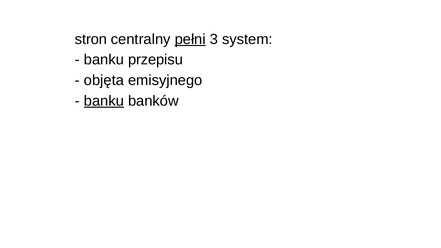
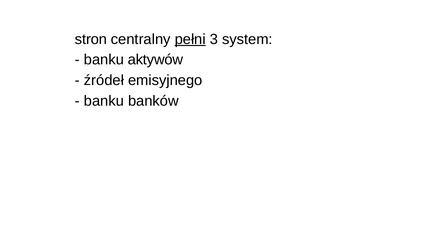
przepisu: przepisu -> aktywów (155, 60)
objęta: objęta -> źródeł (104, 80)
banku underline: present -> none (104, 101)
